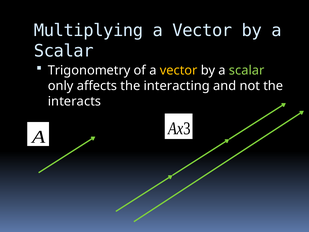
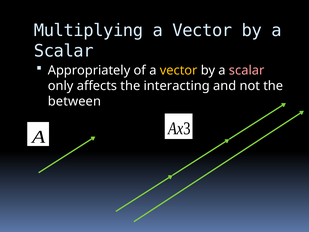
Trigonometry: Trigonometry -> Appropriately (89, 70)
scalar colour: light green -> pink (247, 70)
interacts: interacts -> between (74, 101)
